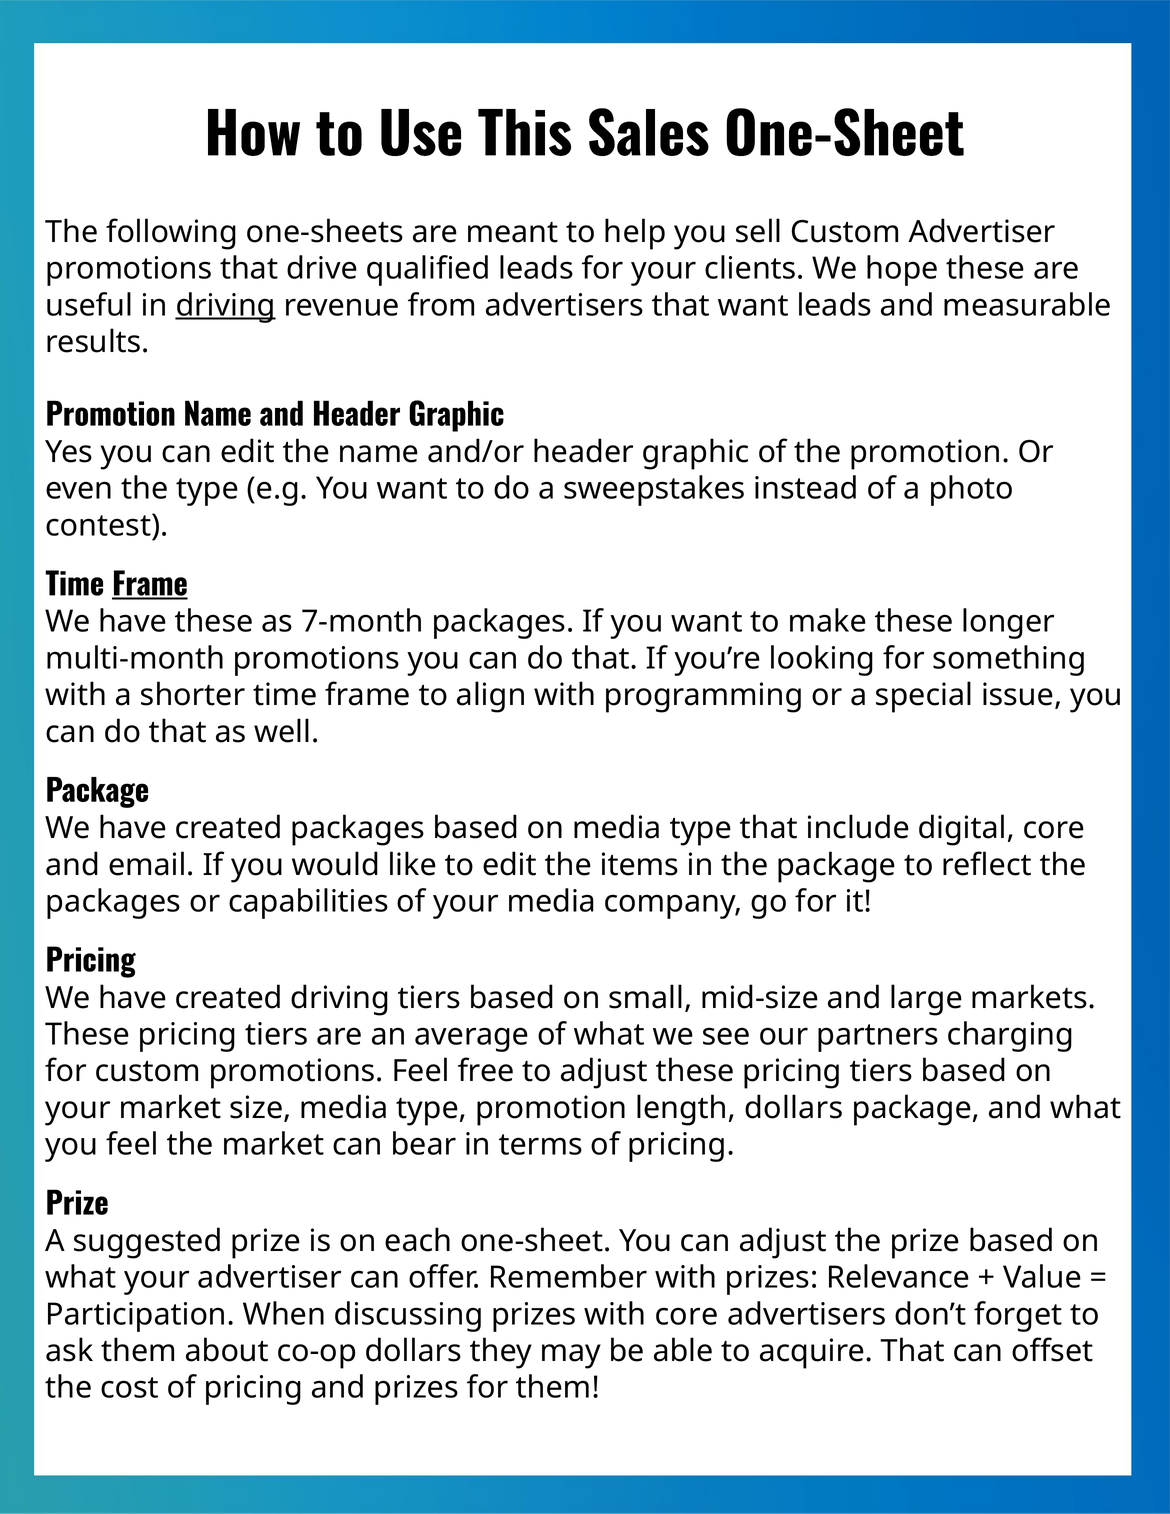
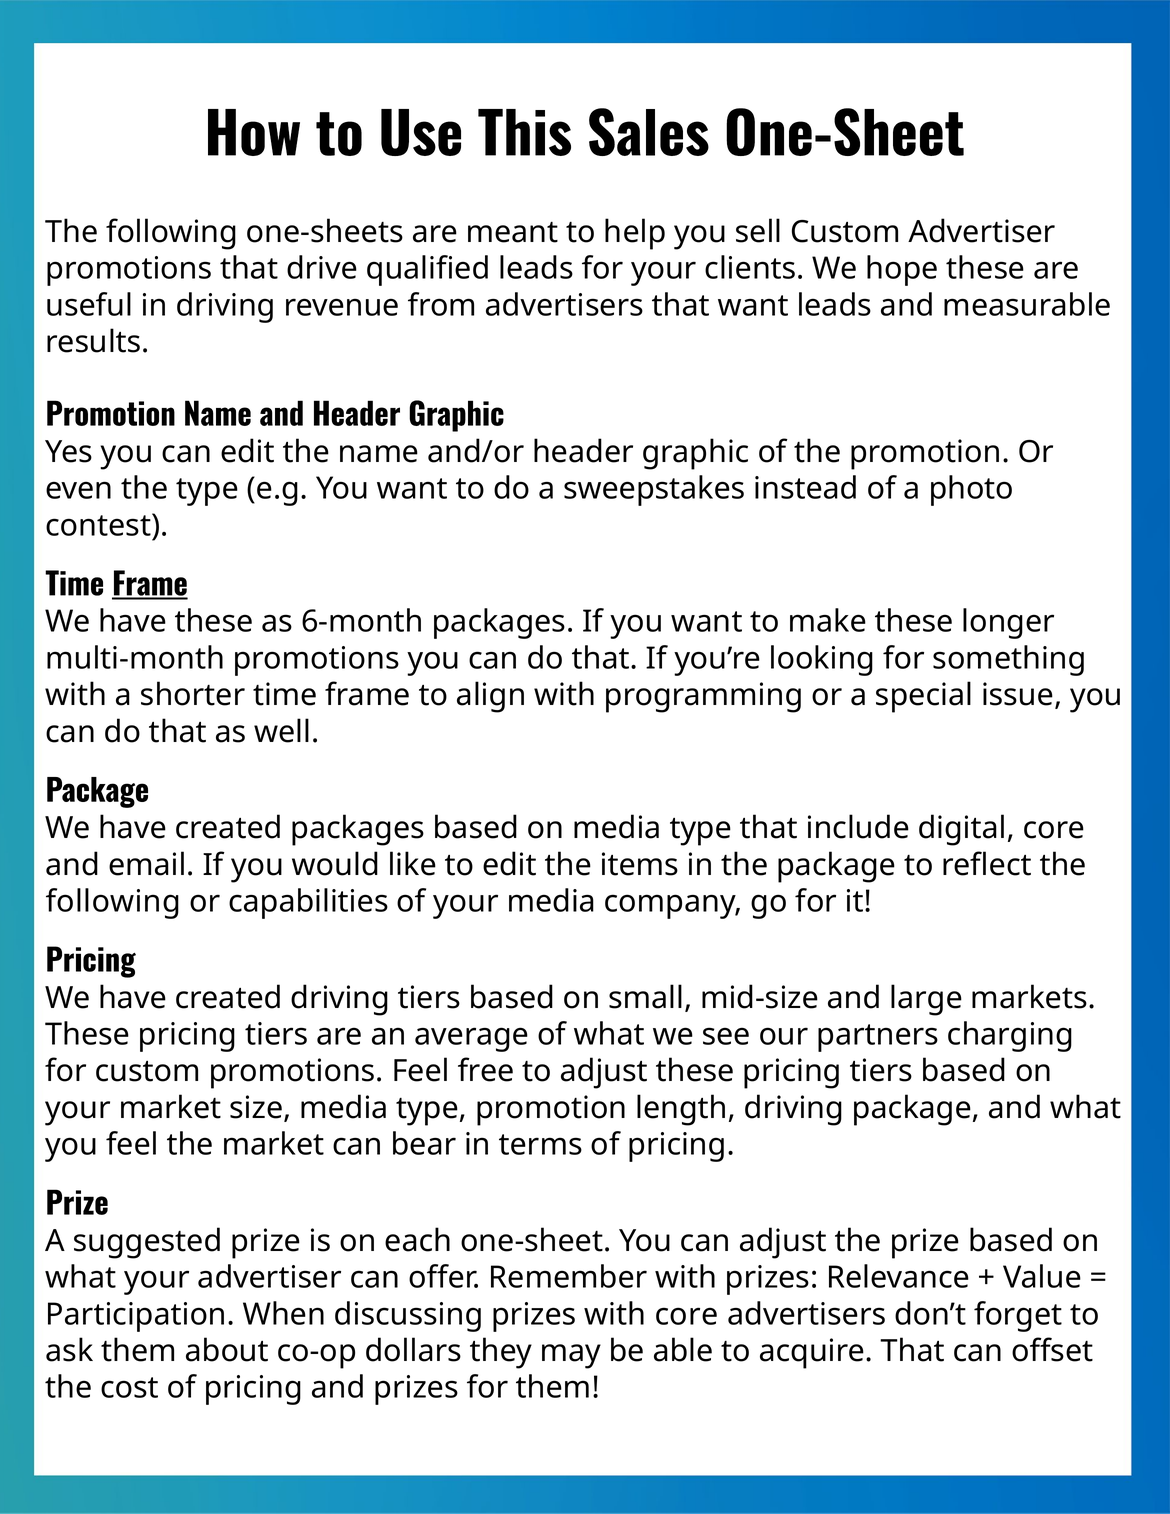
driving underline: present -> none (226, 305)
7-month: 7-month -> 6-month (362, 622)
packages: packages -> following (113, 902)
length dollars: dollars -> driving (794, 1108)
